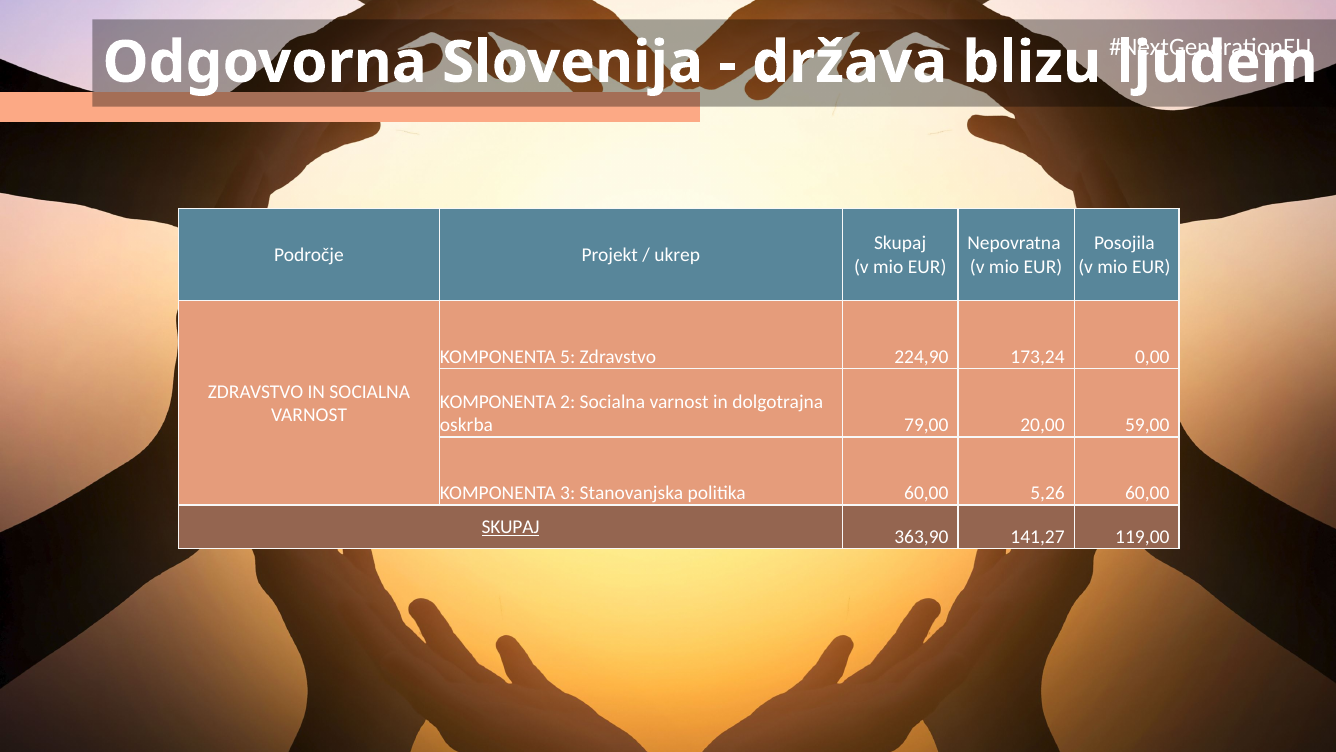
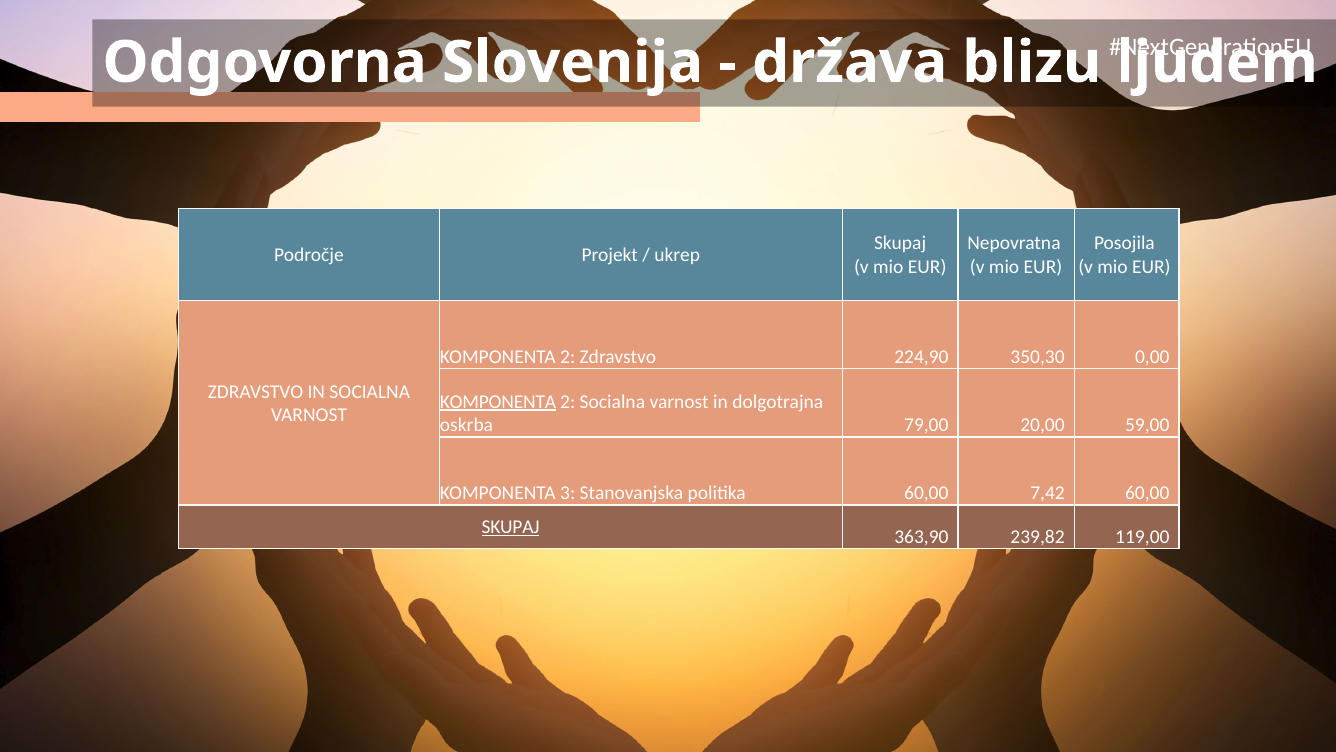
5: 5 -> 2 (568, 357)
173,24: 173,24 -> 350,30 (1038, 357)
KOMPONENTA underline: none -> present (498, 401)
5,26: 5,26 -> 7,42 (1048, 493)
141,27: 141,27 -> 239,82 (1038, 537)
